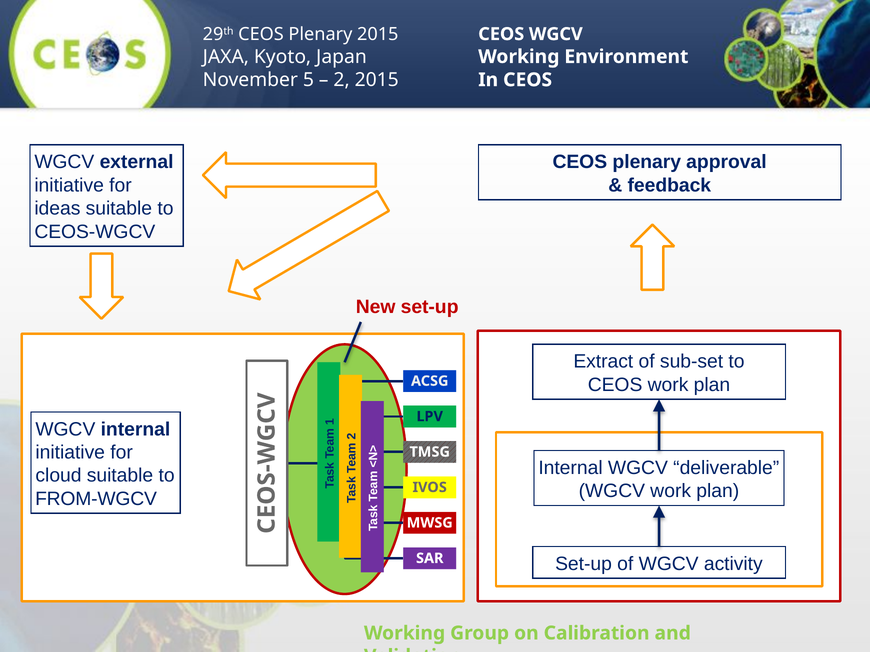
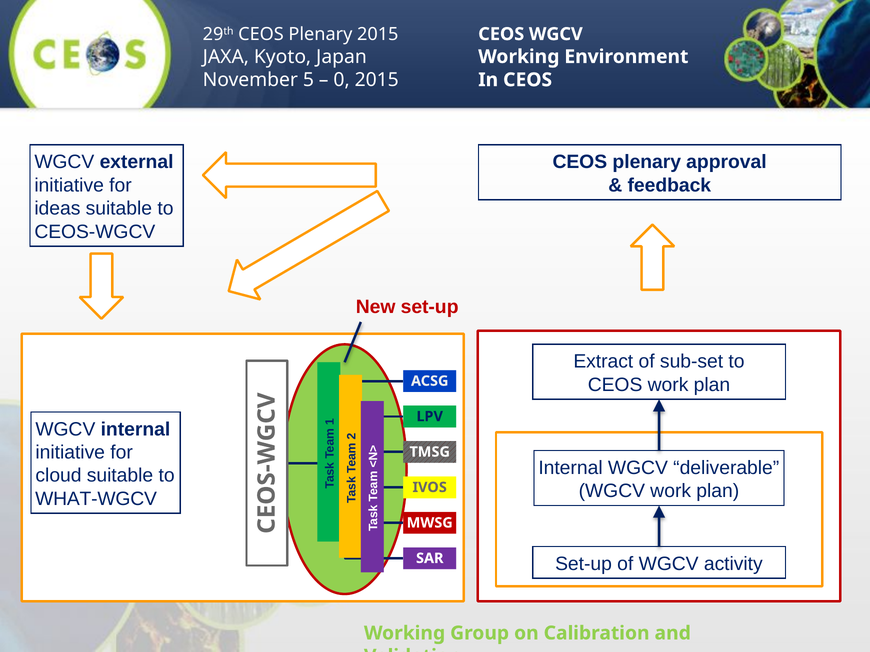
2: 2 -> 0 (342, 80)
FROM-WGCV: FROM-WGCV -> WHAT-WGCV (96, 499)
